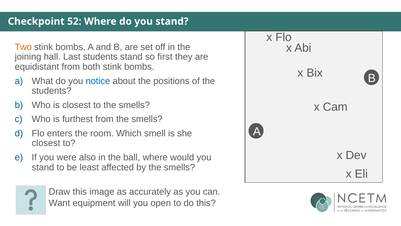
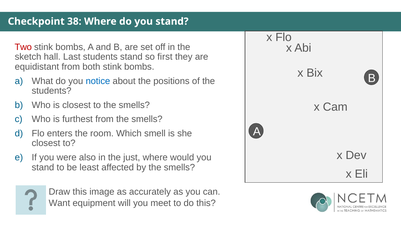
52: 52 -> 38 (74, 21)
Two colour: orange -> red (23, 47)
joining: joining -> sketch (28, 57)
ball: ball -> just (132, 157)
open: open -> meet (161, 203)
